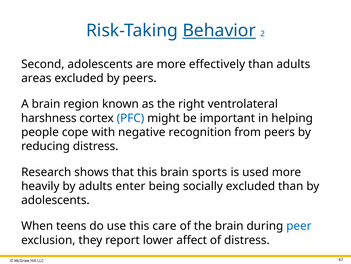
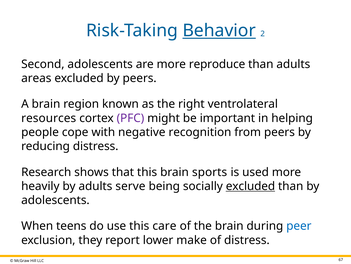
effectively: effectively -> reproduce (217, 64)
harshness: harshness -> resources (49, 118)
PFC colour: blue -> purple (130, 118)
enter: enter -> serve (130, 186)
excluded underline: none -> present (250, 186)
affect: affect -> make (192, 240)
